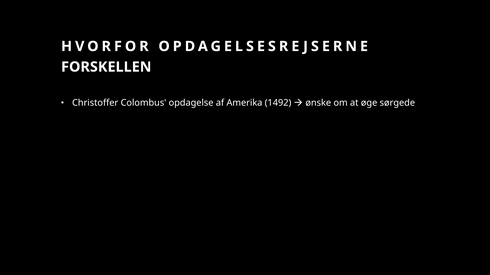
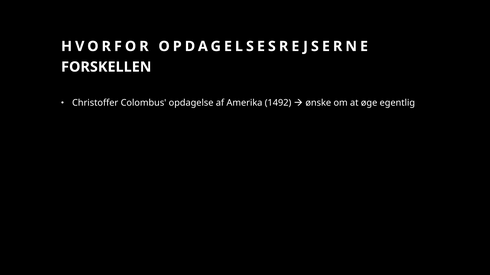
sørgede: sørgede -> egentlig (397, 103)
